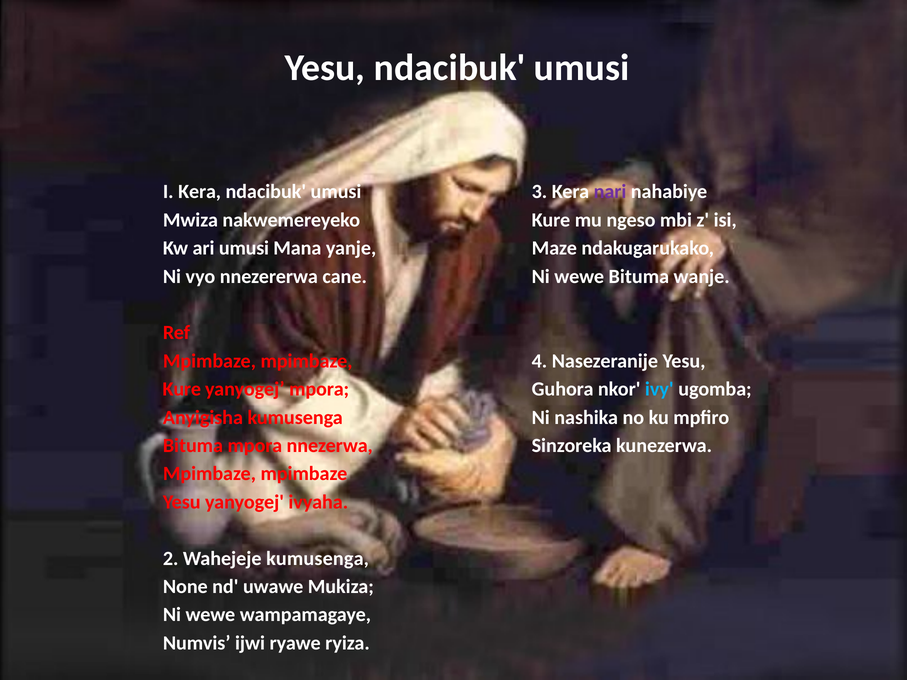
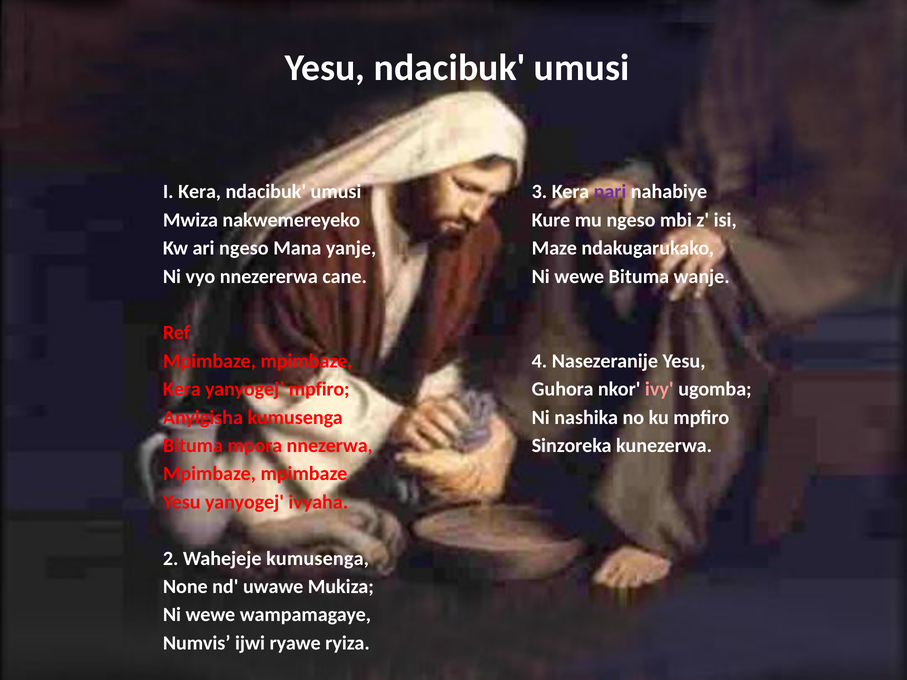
ari umusi: umusi -> ngeso (244, 248)
Kure: Kure -> Kera (182, 389)
yanyogej mpora: mpora -> mpfiro (319, 389)
ivy colour: light blue -> pink (659, 389)
